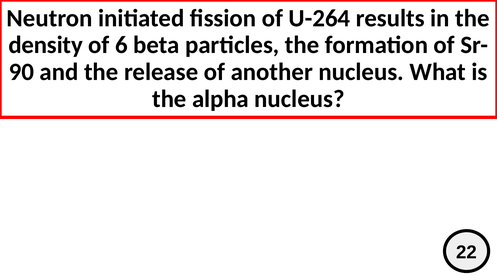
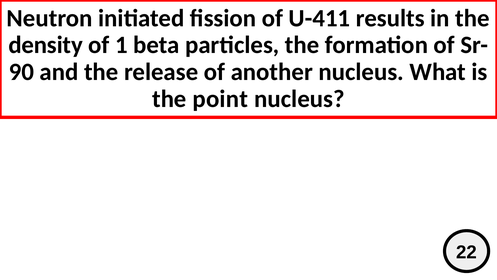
U-264: U-264 -> U-411 (319, 18)
6: 6 -> 1 (121, 45)
alpha: alpha -> point (220, 99)
